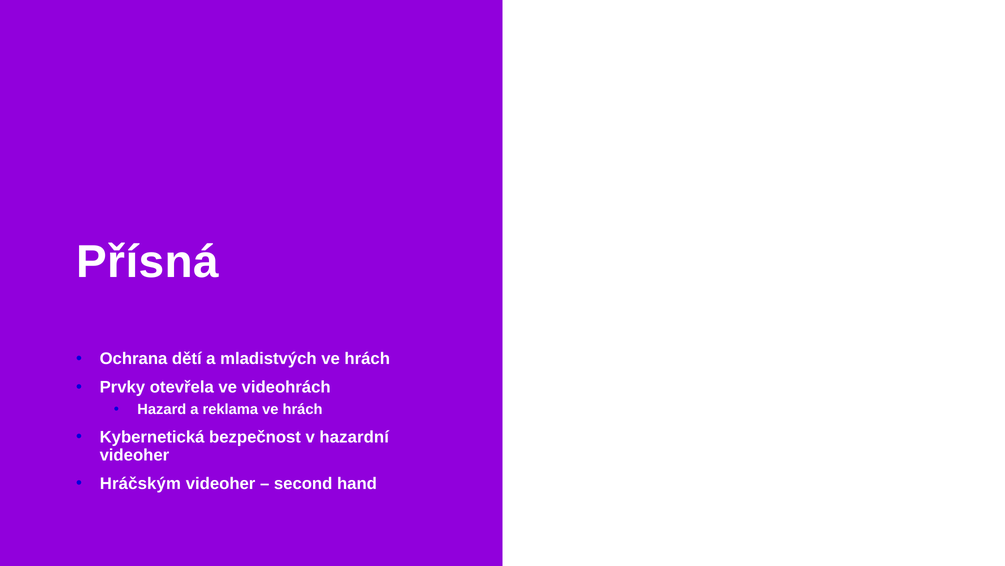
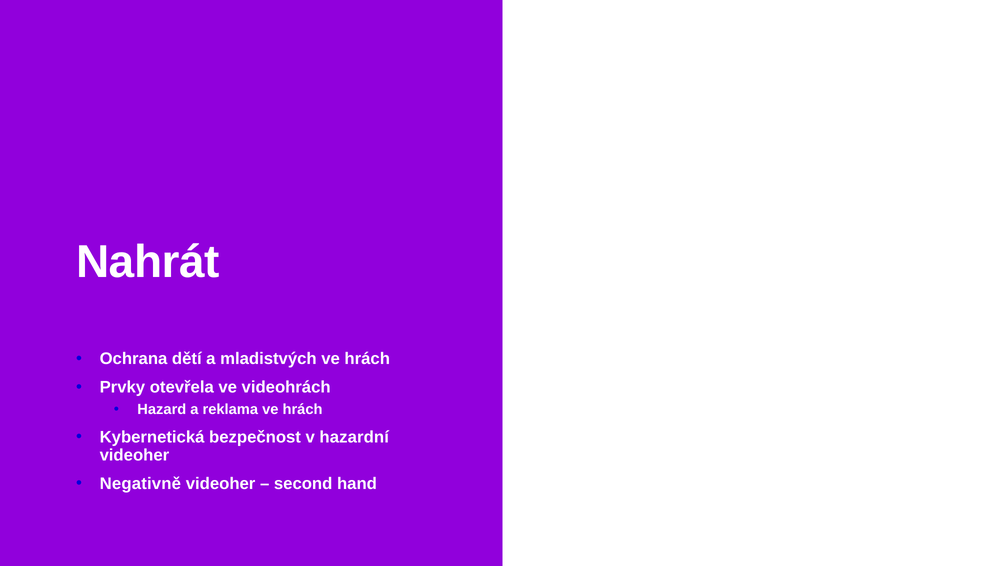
Přísná: Přísná -> Nahrát (148, 262)
Hráčským: Hráčským -> Negativně (140, 483)
